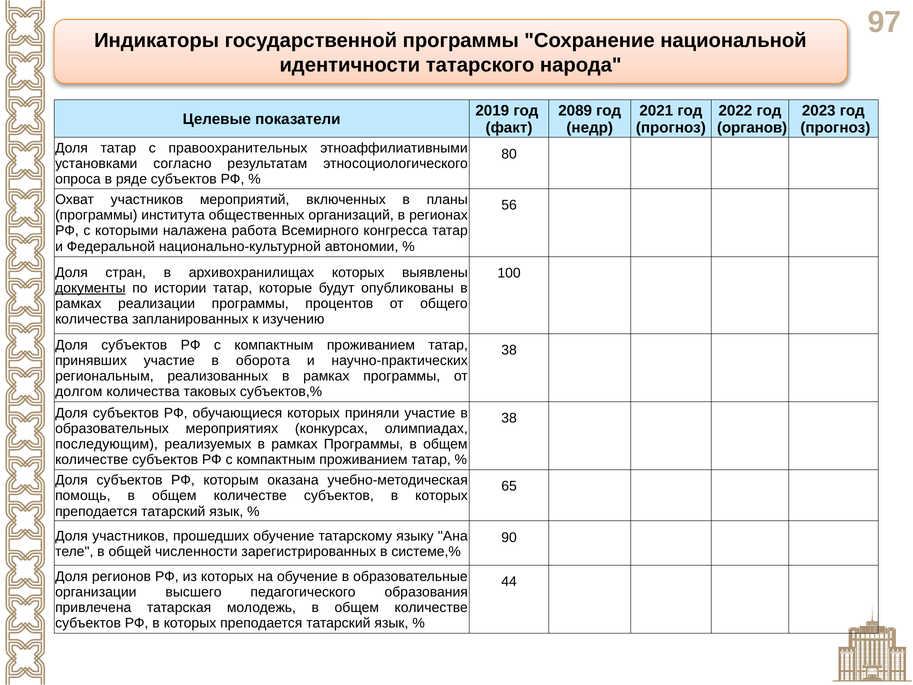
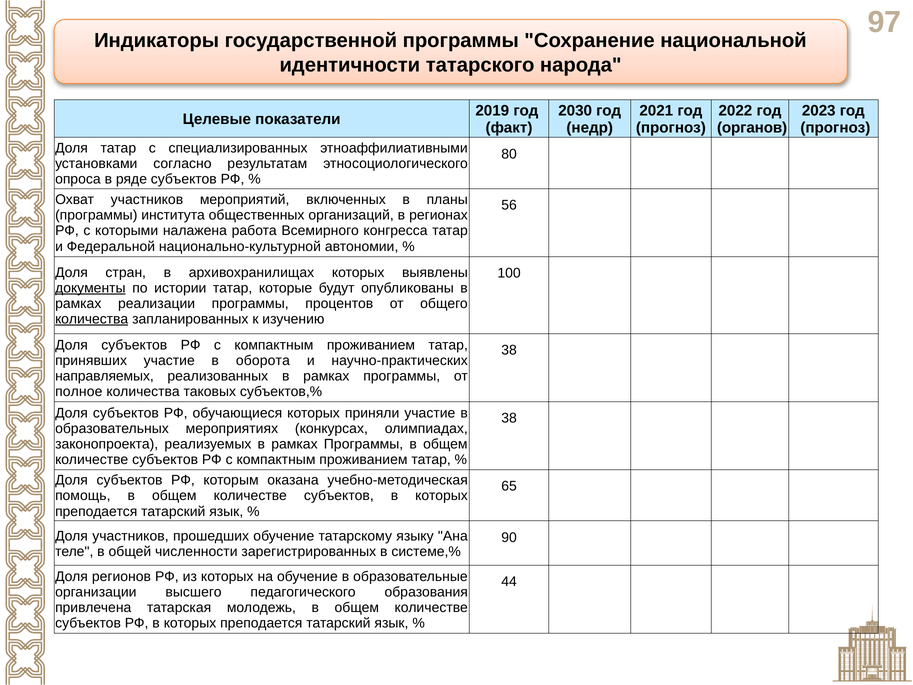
2089: 2089 -> 2030 (575, 111)
правоохранительных: правоохранительных -> специализированных (238, 148)
количества underline: none -> present (92, 319)
региональным: региональным -> направляемых (104, 376)
долгом: долгом -> полное (79, 391)
последующим: последующим -> законопроекта (107, 444)
